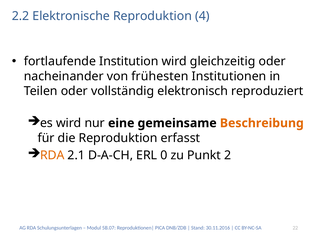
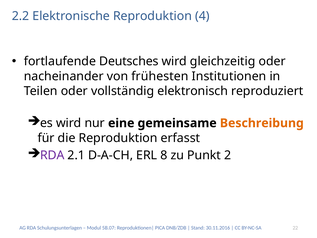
Institution: Institution -> Deutsches (129, 61)
RDA colour: orange -> purple (52, 155)
0: 0 -> 8 (164, 155)
